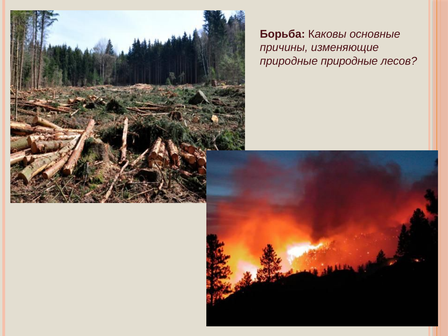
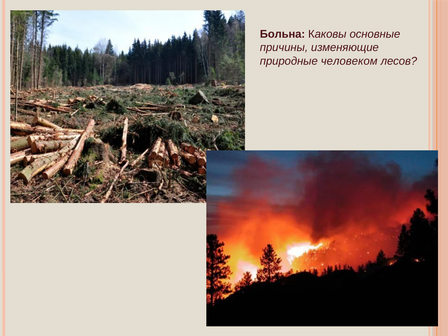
Борьба: Борьба -> Больна (283, 34)
природные природные: природные -> человеком (349, 61)
